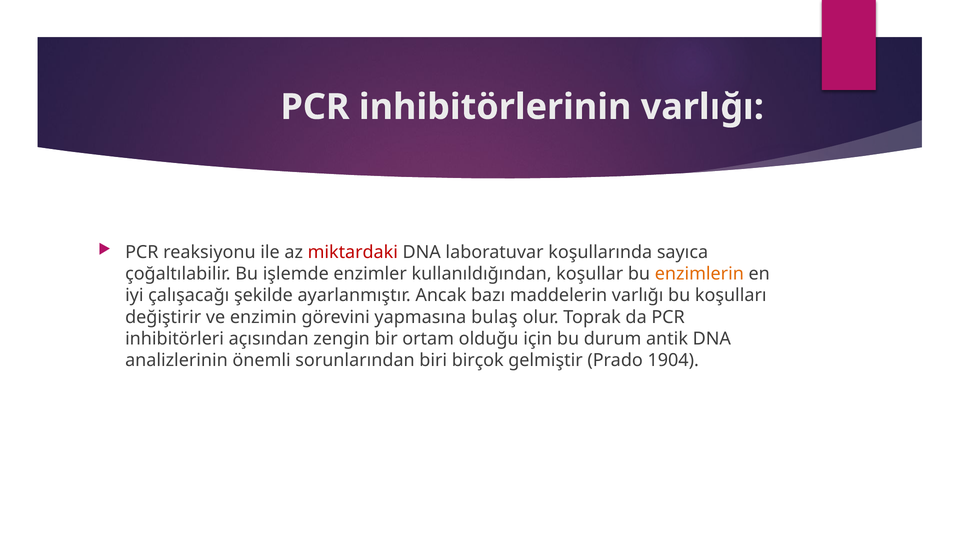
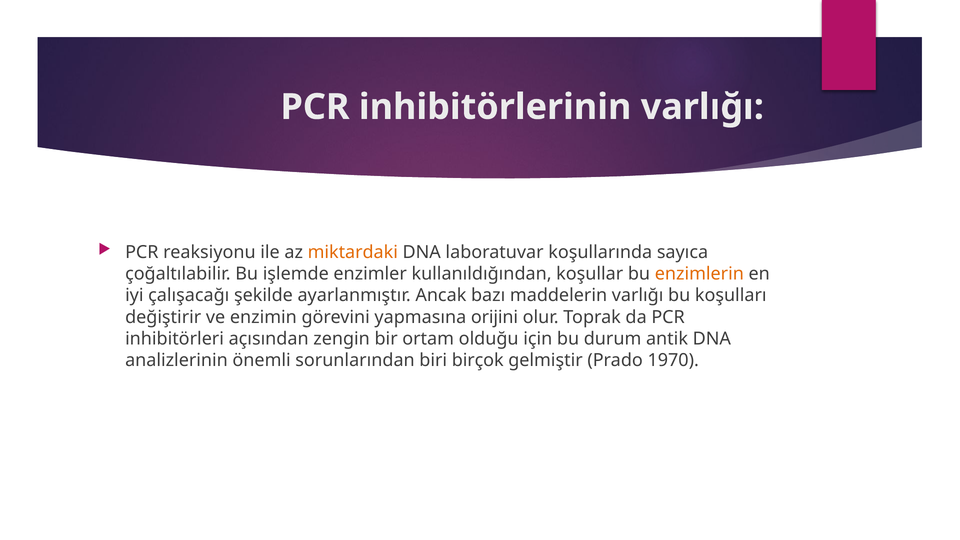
miktardaki colour: red -> orange (353, 252)
bulaş: bulaş -> orijini (495, 317)
1904: 1904 -> 1970 (673, 360)
